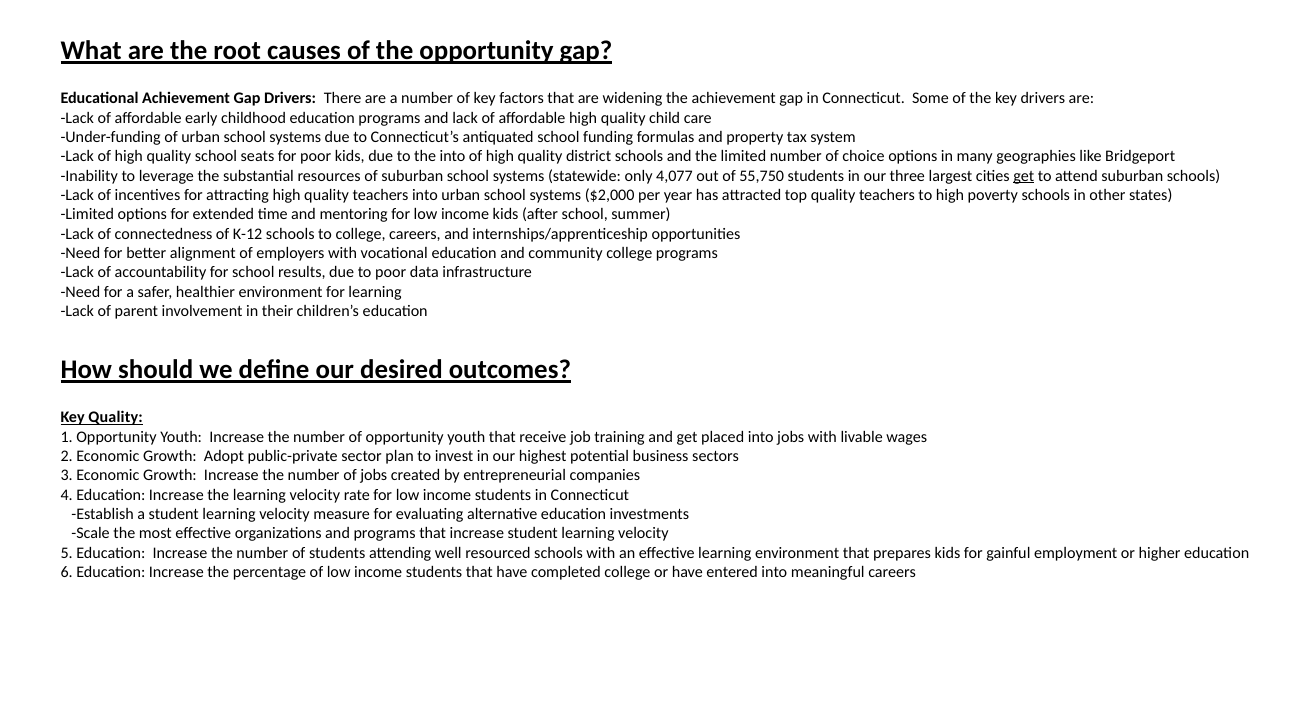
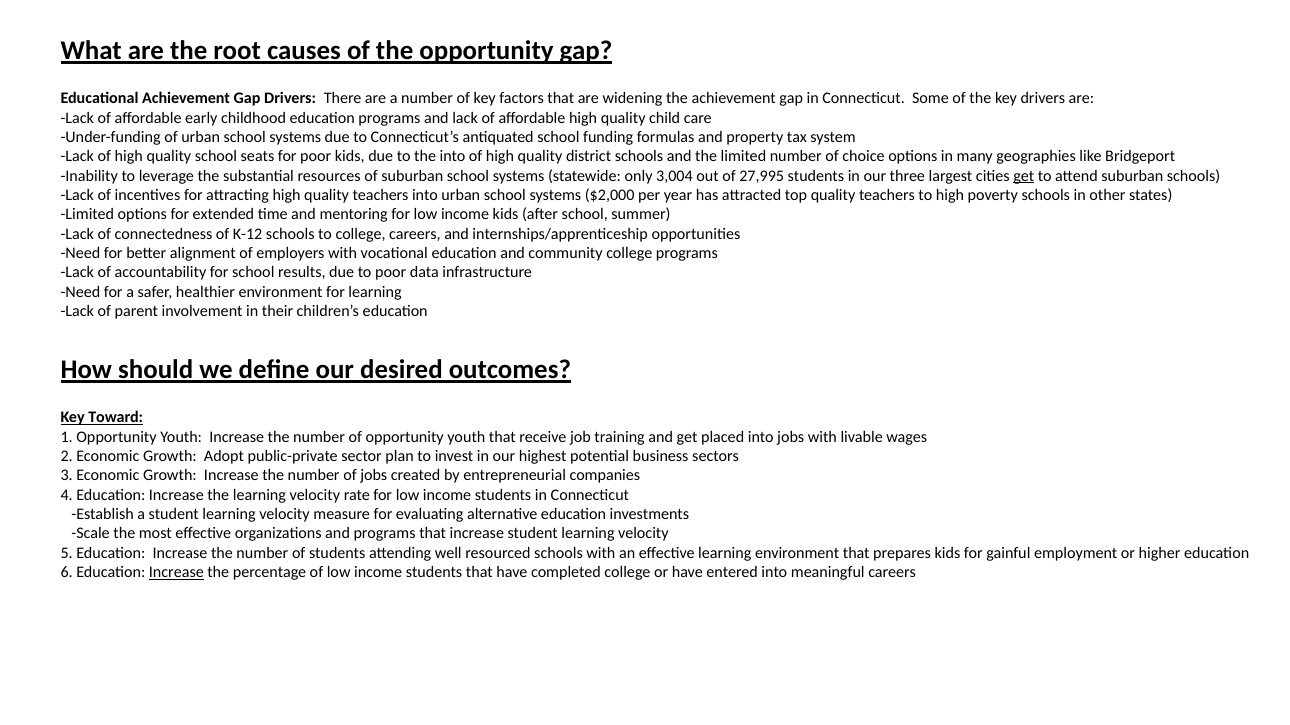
4,077: 4,077 -> 3,004 (674, 176)
55,750: 55,750 -> 27,995 (762, 176)
Key Quality: Quality -> Toward (116, 418)
Increase underline: none -> present (176, 573)
